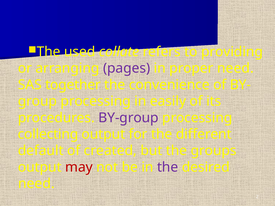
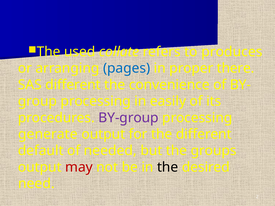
providing: providing -> produces (232, 52)
pages colour: purple -> blue (127, 68)
proper need: need -> there (236, 68)
SAS together: together -> different (73, 85)
collecting: collecting -> generate (48, 134)
created: created -> needed (110, 151)
the colour: purple -> black (168, 167)
